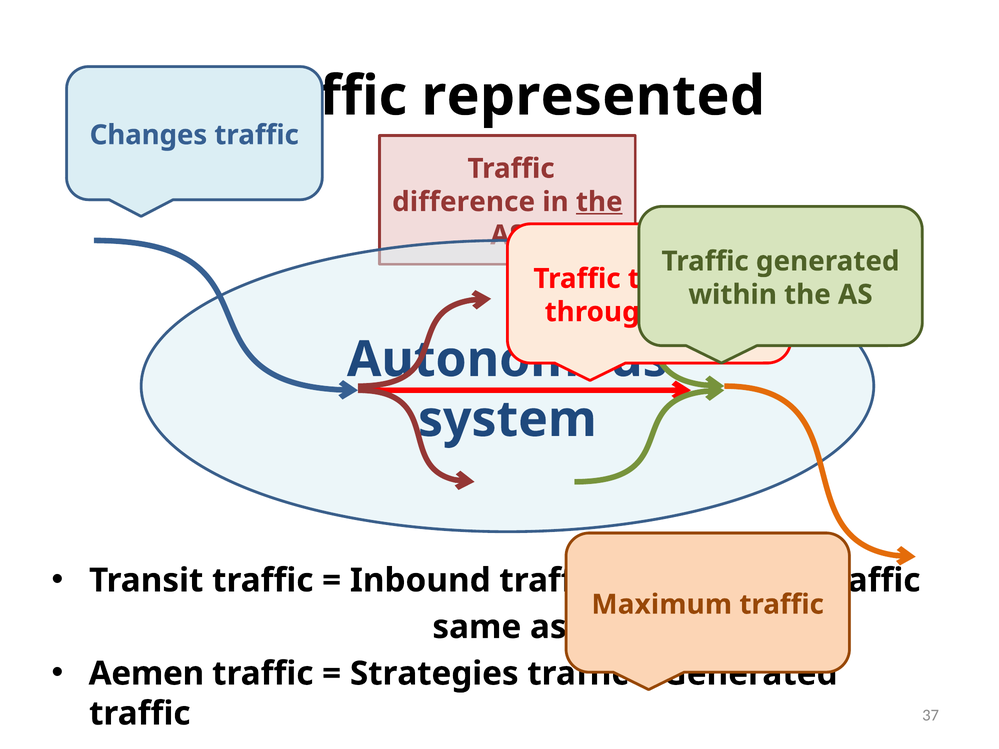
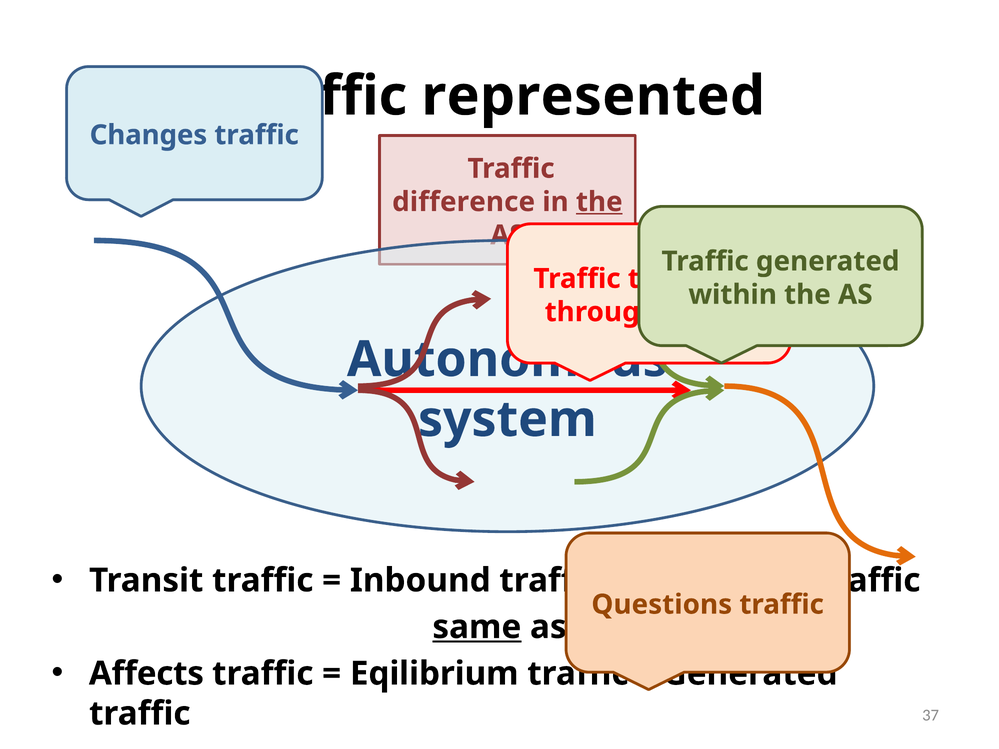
Maximum: Maximum -> Questions (662, 605)
same underline: none -> present (477, 627)
Aemen: Aemen -> Affects (146, 674)
Strategies: Strategies -> Eqilibrium (434, 674)
